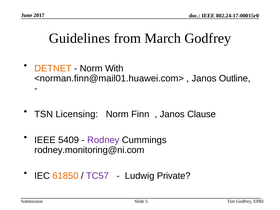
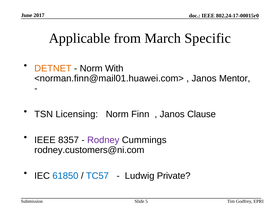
Guidelines: Guidelines -> Applicable (80, 38)
March Godfrey: Godfrey -> Specific (208, 38)
Outline: Outline -> Mentor (235, 78)
5409: 5409 -> 8357 (69, 140)
rodney.monitoring@ni.com: rodney.monitoring@ni.com -> rodney.customers@ni.com (89, 150)
61850 colour: orange -> blue (65, 176)
TC57 colour: purple -> blue (97, 176)
